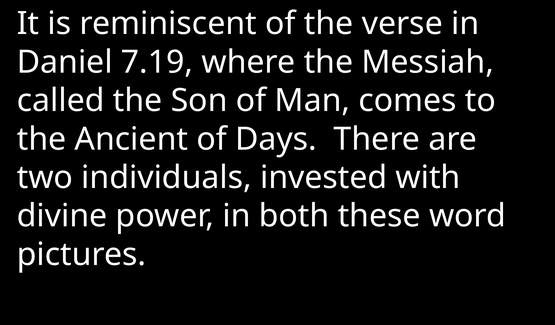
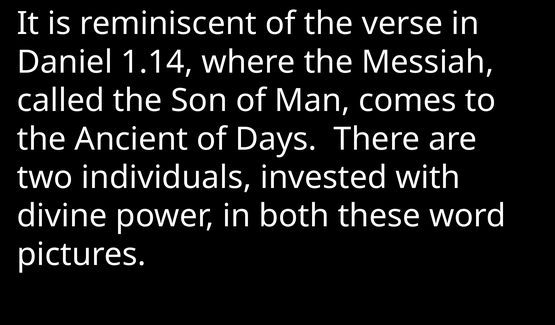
7.19: 7.19 -> 1.14 (157, 62)
